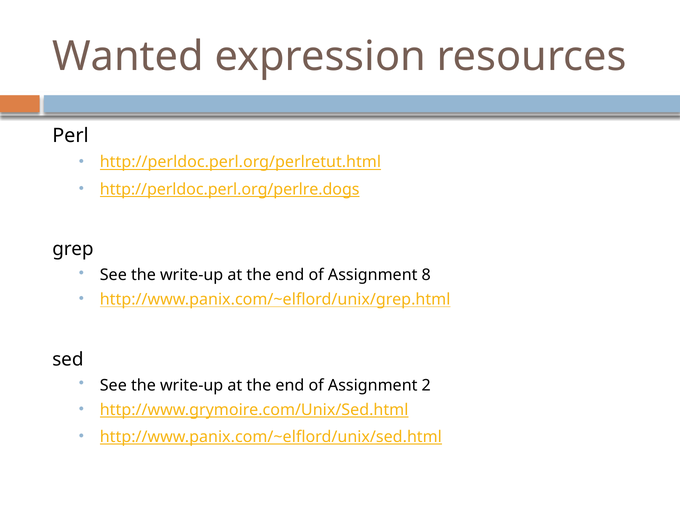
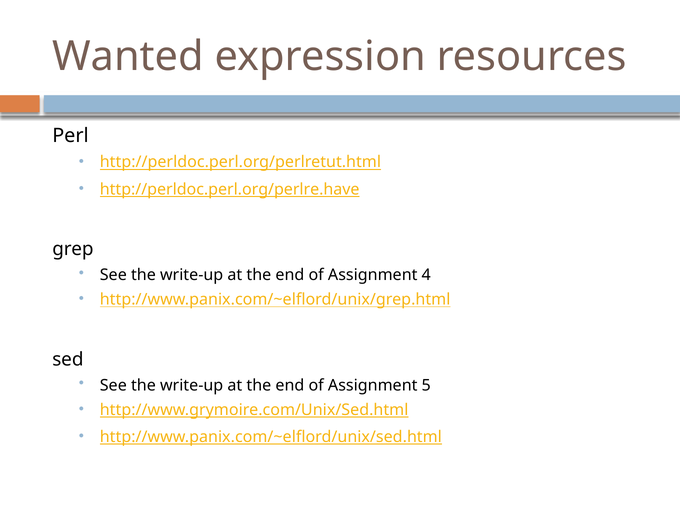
http://perldoc.perl.org/perlre.dogs: http://perldoc.perl.org/perlre.dogs -> http://perldoc.perl.org/perlre.have (230, 189)
8: 8 -> 4 (426, 275)
2: 2 -> 5 (426, 385)
